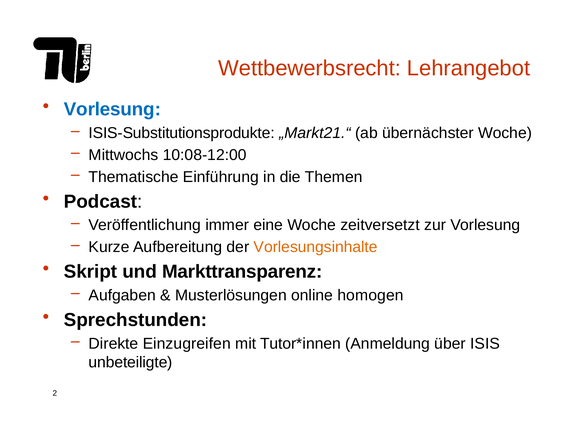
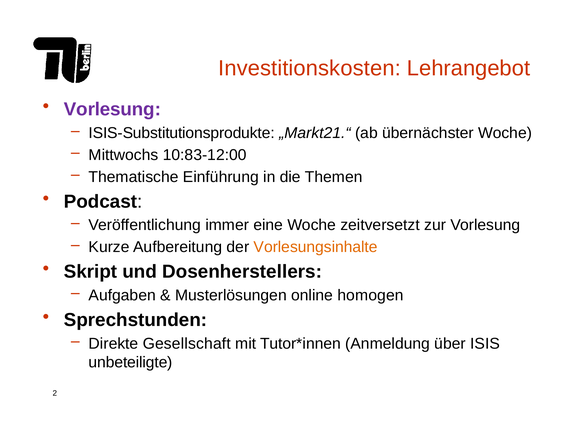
Wettbewerbsrecht: Wettbewerbsrecht -> Investitionskosten (309, 68)
Vorlesung colour: blue -> purple (112, 110)
10:08-12:00: 10:08-12:00 -> 10:83-12:00 (205, 155)
Markttransparenz: Markttransparenz -> Dosenherstellers (242, 272)
Einzugreifen: Einzugreifen -> Gesellschaft (187, 344)
